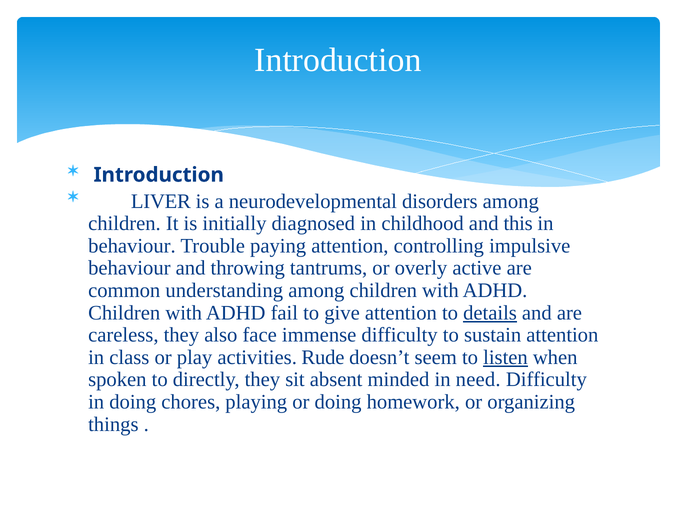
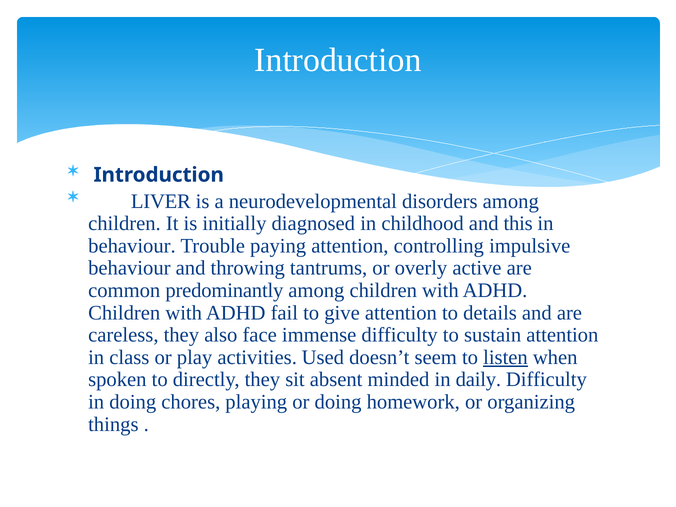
understanding: understanding -> predominantly (224, 290)
details underline: present -> none (490, 313)
Rude: Rude -> Used (323, 357)
need: need -> daily (478, 380)
